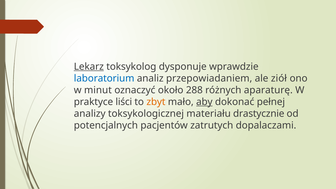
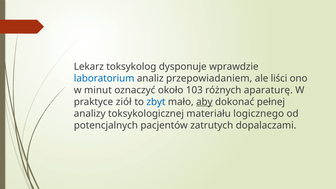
Lekarz underline: present -> none (89, 67)
ziół: ziół -> liści (279, 78)
288: 288 -> 103 (194, 90)
liści: liści -> ziół (124, 102)
zbyt colour: orange -> blue (156, 102)
drastycznie: drastycznie -> logicznego (259, 114)
